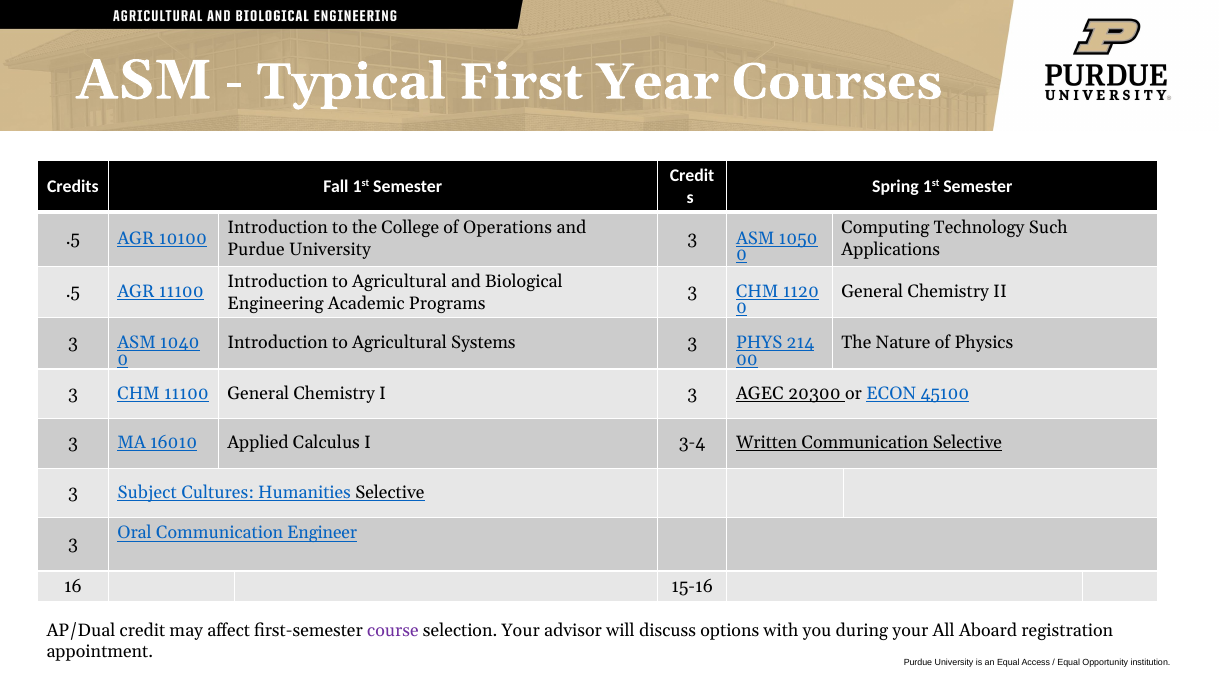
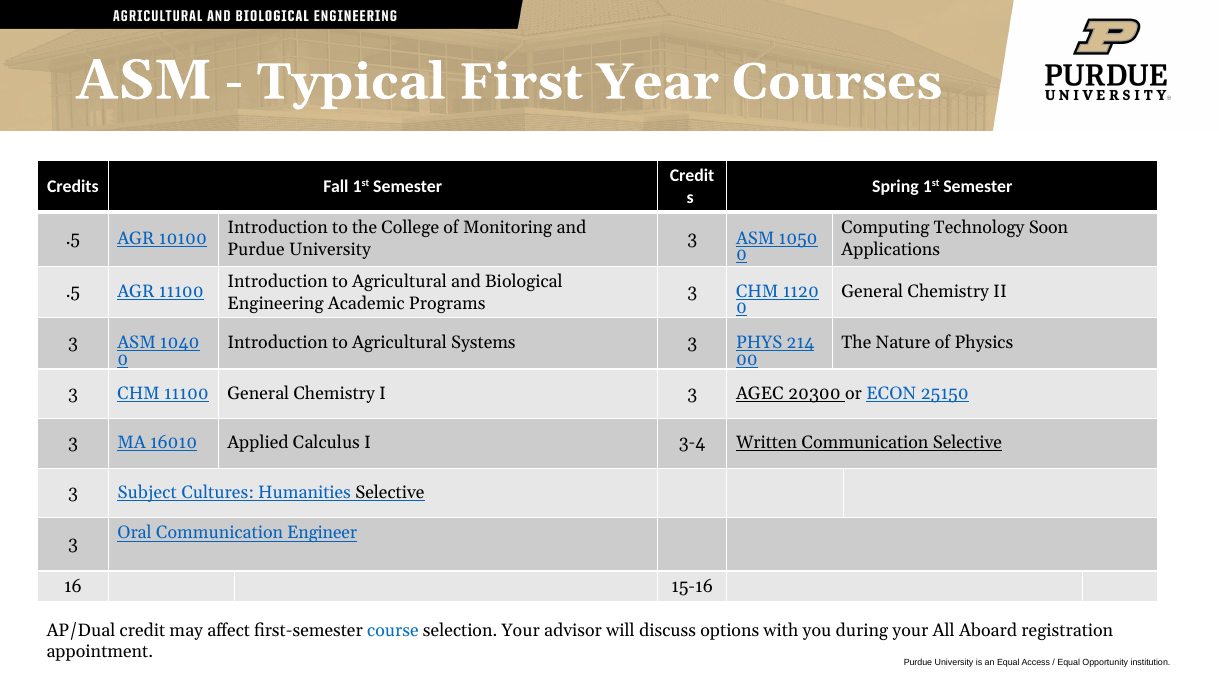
Operations: Operations -> Monitoring (508, 227)
Such: Such -> Soon (1048, 227)
45100: 45100 -> 25150 (945, 393)
course colour: purple -> blue (393, 630)
